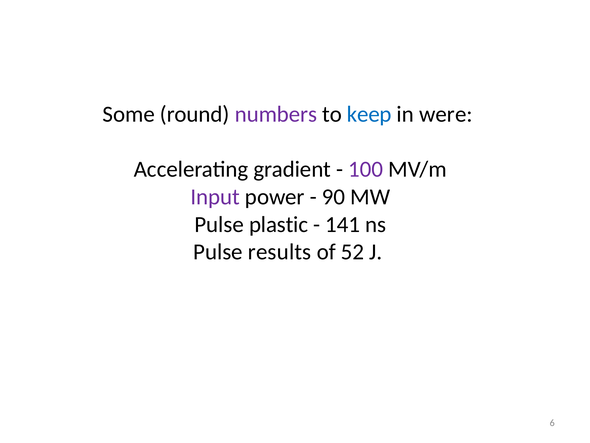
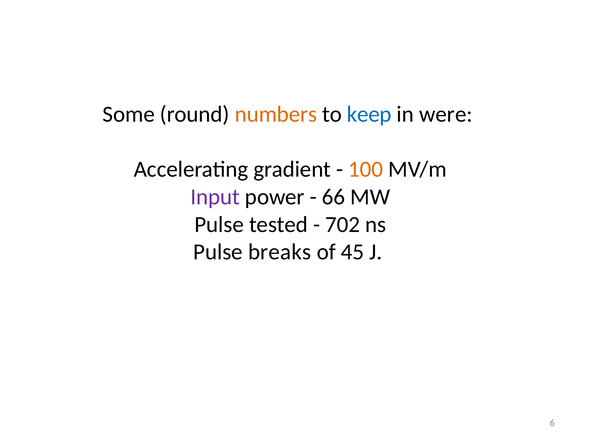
numbers colour: purple -> orange (276, 114)
100 colour: purple -> orange (366, 169)
90: 90 -> 66 (334, 197)
plastic: plastic -> tested (278, 224)
141: 141 -> 702 (343, 224)
results: results -> breaks (280, 252)
52: 52 -> 45 (353, 252)
